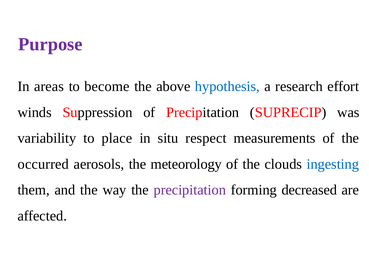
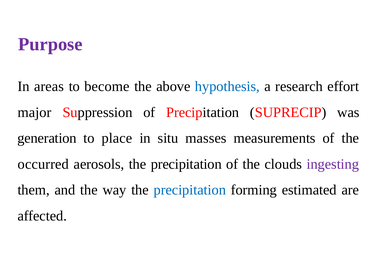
winds: winds -> major (35, 112)
variability: variability -> generation (47, 138)
respect: respect -> masses (206, 138)
aerosols the meteorology: meteorology -> precipitation (186, 164)
ingesting colour: blue -> purple (333, 164)
precipitation colour: purple -> blue (190, 190)
decreased: decreased -> estimated (309, 190)
